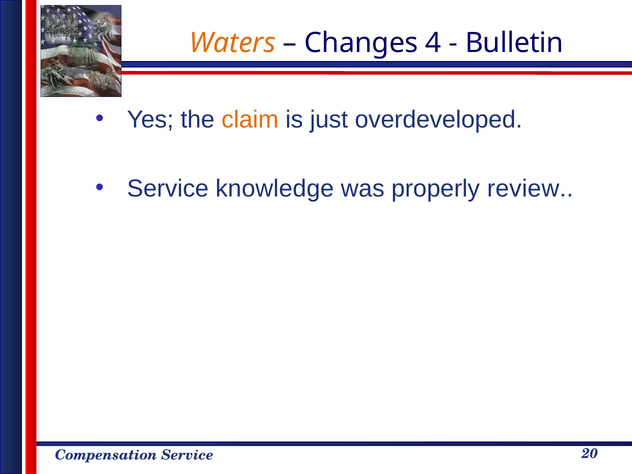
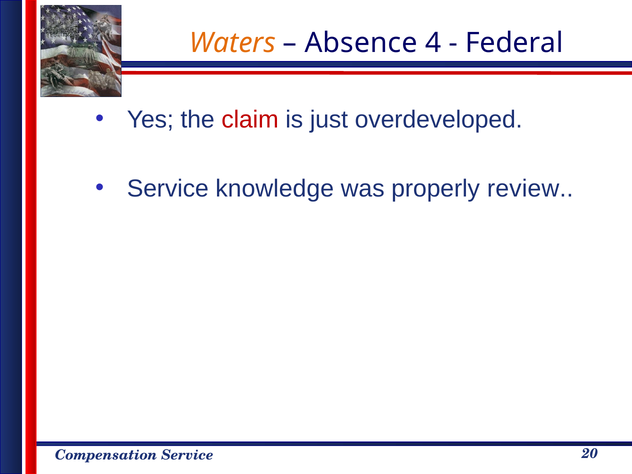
Changes: Changes -> Absence (361, 43)
Bulletin: Bulletin -> Federal (514, 43)
claim colour: orange -> red (250, 120)
